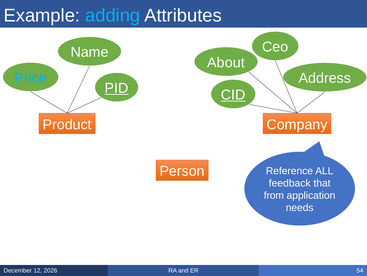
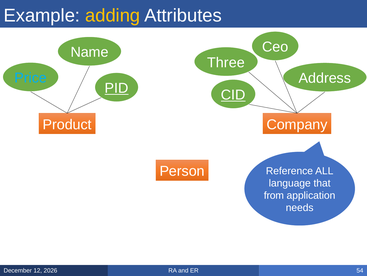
adding colour: light blue -> yellow (113, 15)
About: About -> Three (226, 62)
feedback: feedback -> language (290, 183)
